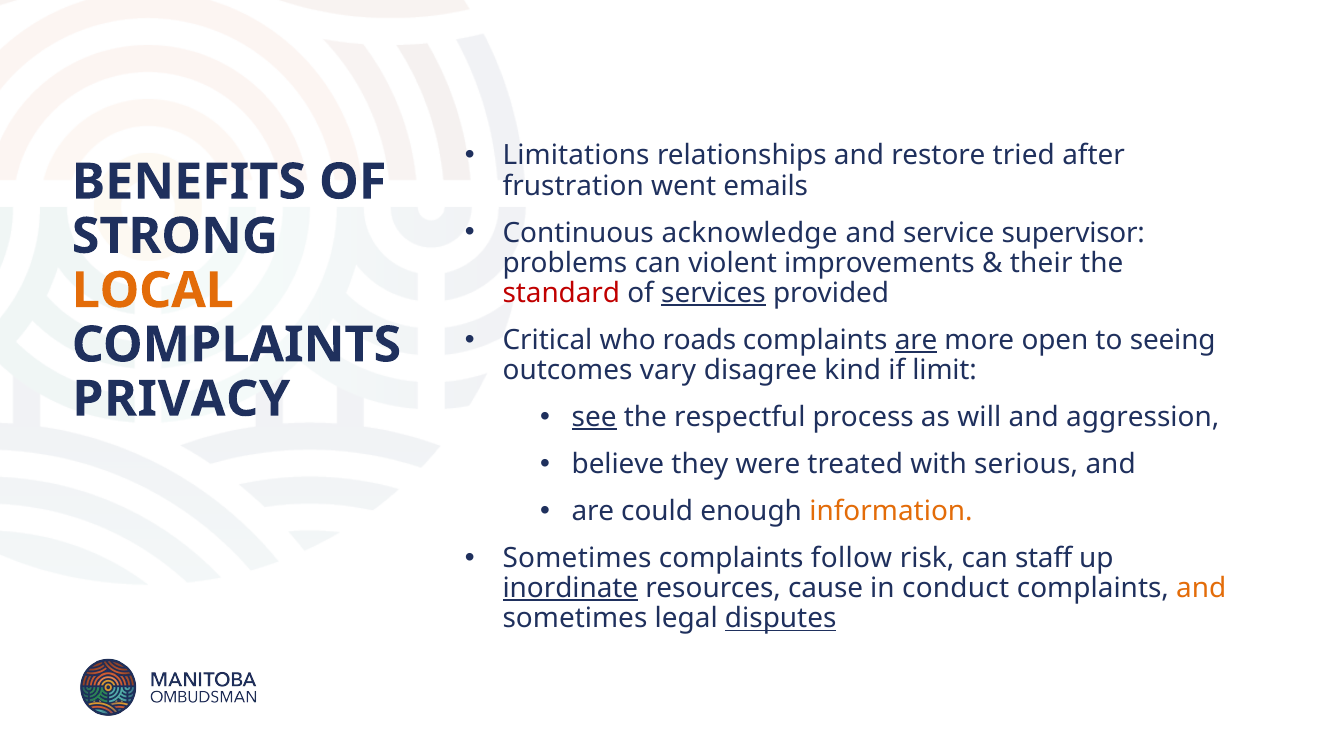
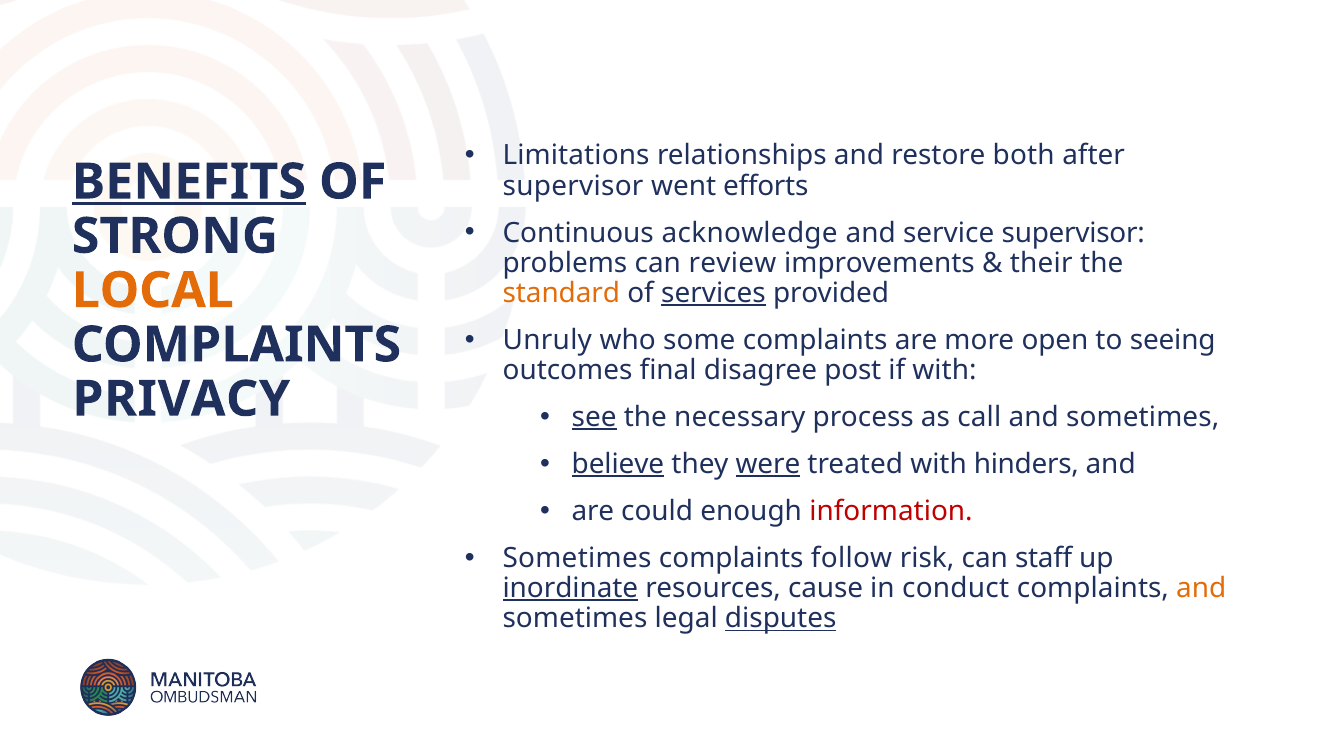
tried: tried -> both (1024, 156)
BENEFITS underline: none -> present (189, 182)
frustration: frustration -> supervisor (573, 186)
emails: emails -> efforts (766, 186)
violent: violent -> review (732, 263)
standard colour: red -> orange (561, 293)
Critical: Critical -> Unruly (547, 340)
roads: roads -> some (699, 340)
are underline: present -> none (916, 340)
vary: vary -> final (668, 370)
kind: kind -> post (853, 370)
if limit: limit -> with (945, 370)
respectful: respectful -> necessary (740, 417)
will: will -> call (979, 417)
aggression: aggression -> sometimes (1143, 417)
believe underline: none -> present (618, 464)
were underline: none -> present (768, 464)
serious: serious -> hinders (1026, 464)
information colour: orange -> red (891, 511)
